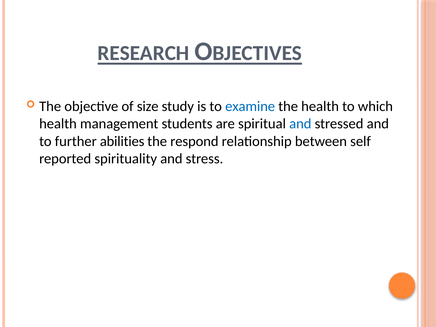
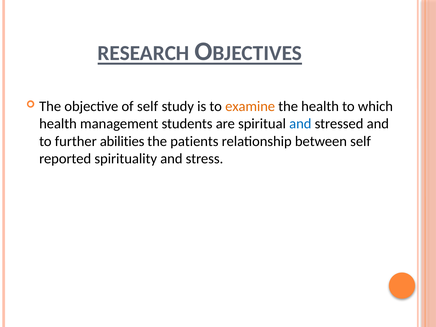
of size: size -> self (148, 106)
examine colour: blue -> orange (250, 106)
respond: respond -> patients (194, 141)
